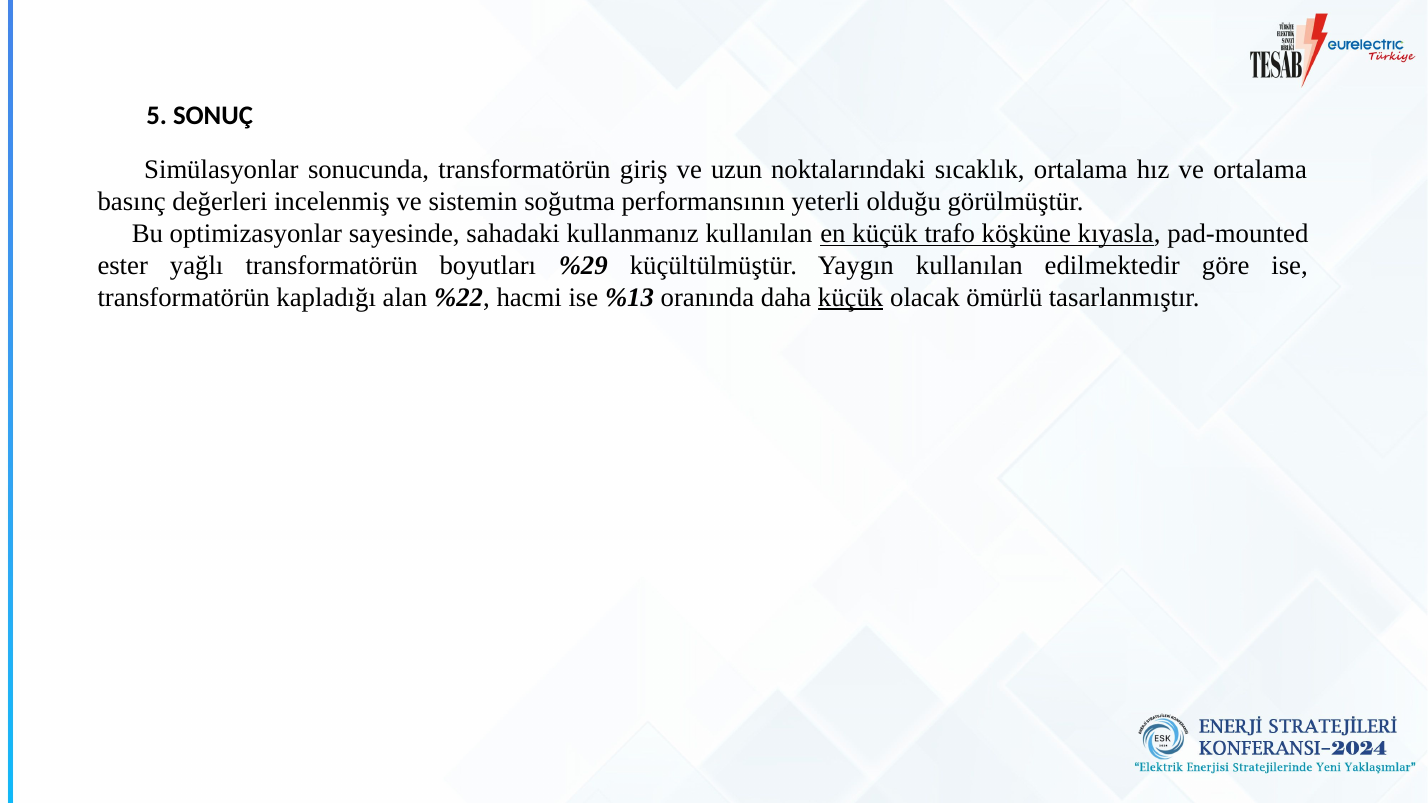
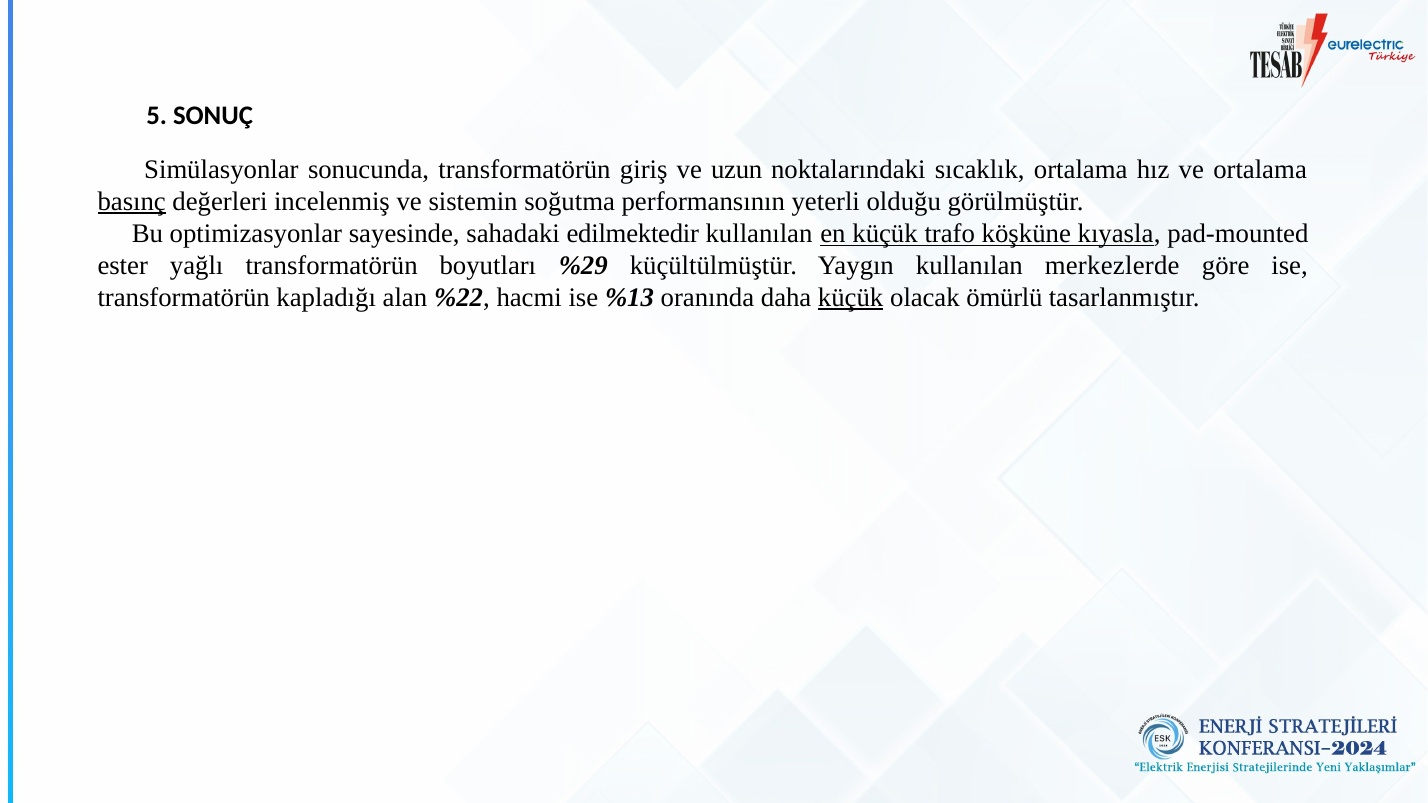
basınç underline: none -> present (132, 201)
kullanmanız: kullanmanız -> edilmektedir (633, 234)
edilmektedir: edilmektedir -> merkezlerde (1112, 266)
